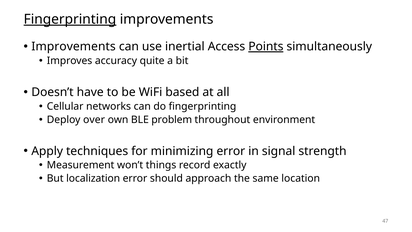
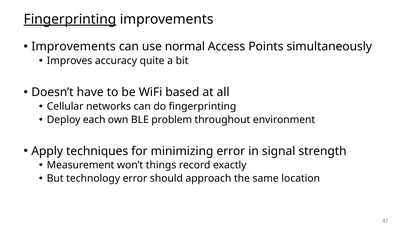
inertial: inertial -> normal (185, 47)
Points underline: present -> none (266, 47)
over: over -> each (94, 120)
localization: localization -> technology (93, 178)
